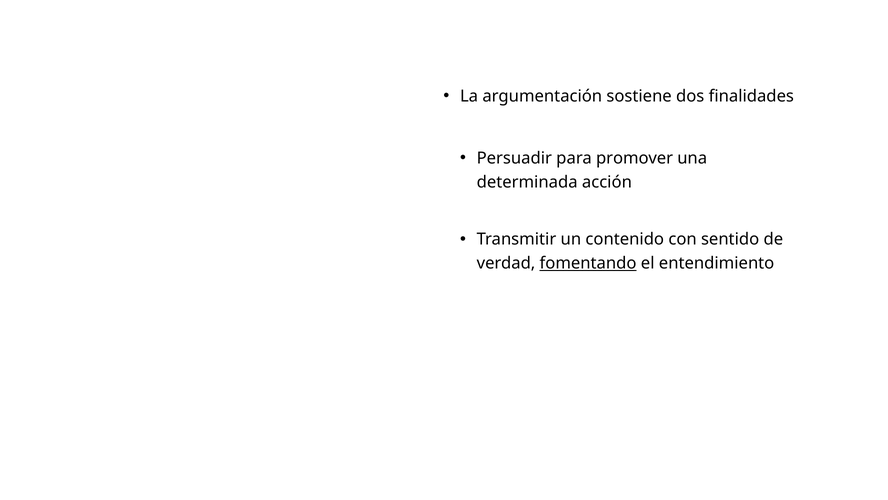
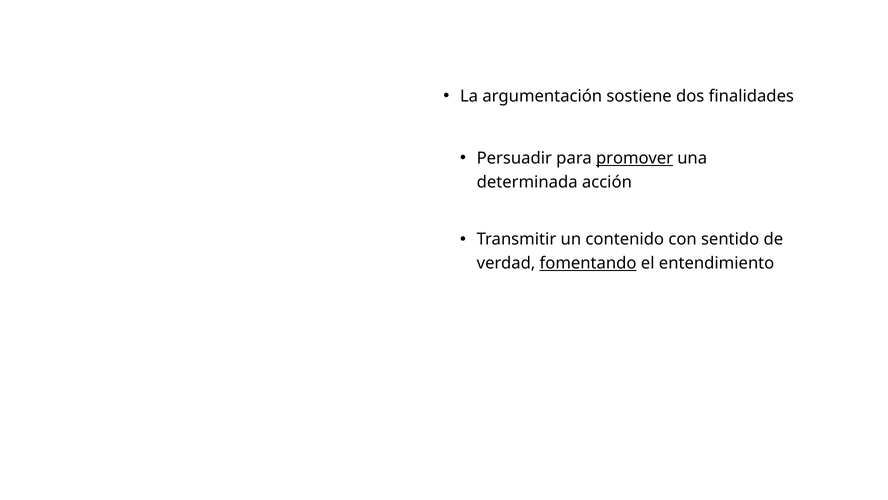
promover underline: none -> present (635, 158)
